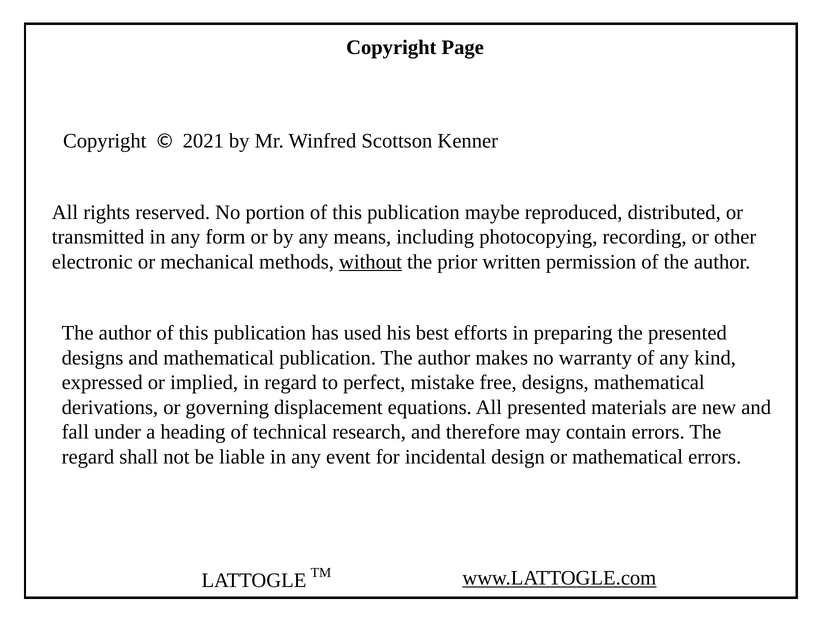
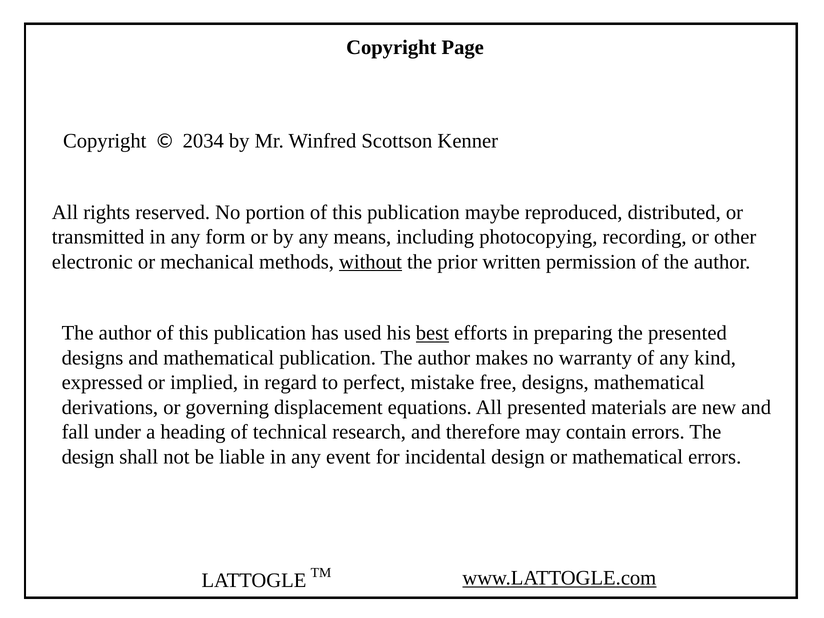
2021: 2021 -> 2034 (203, 141)
best underline: none -> present (432, 333)
regard: regard -> design (88, 457)
